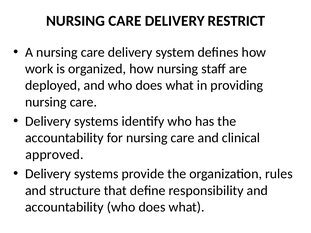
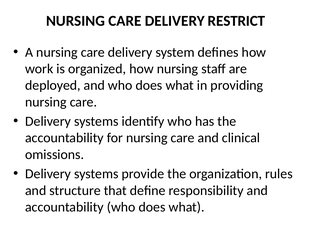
approved: approved -> omissions (55, 155)
